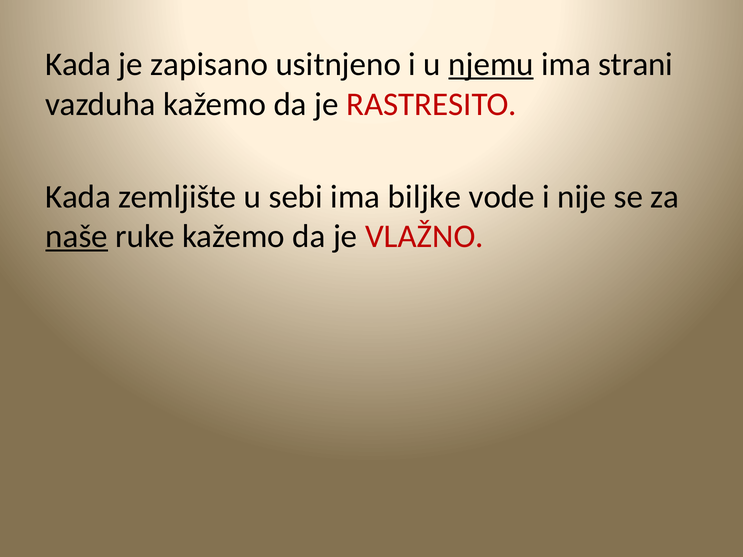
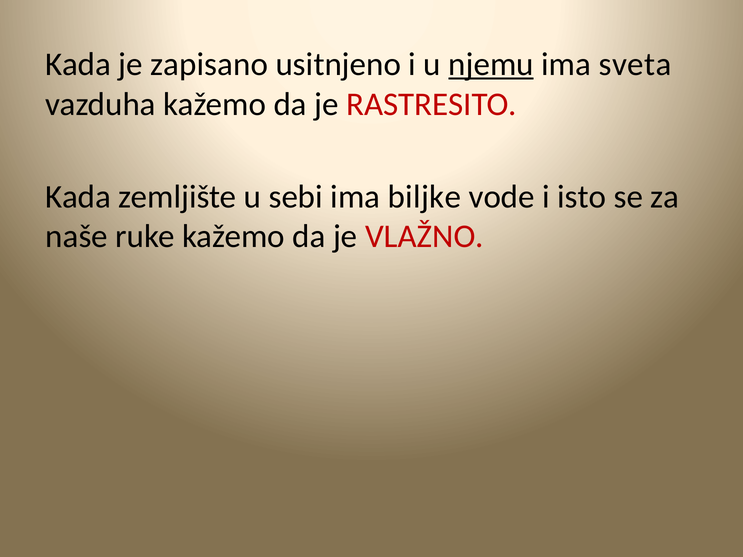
strani: strani -> sveta (635, 65)
nije: nije -> isto (582, 197)
naše underline: present -> none (77, 236)
